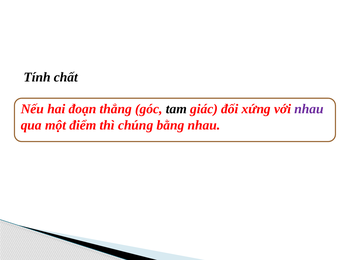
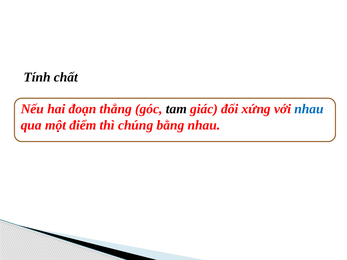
nhau colour: purple -> blue (309, 109)
